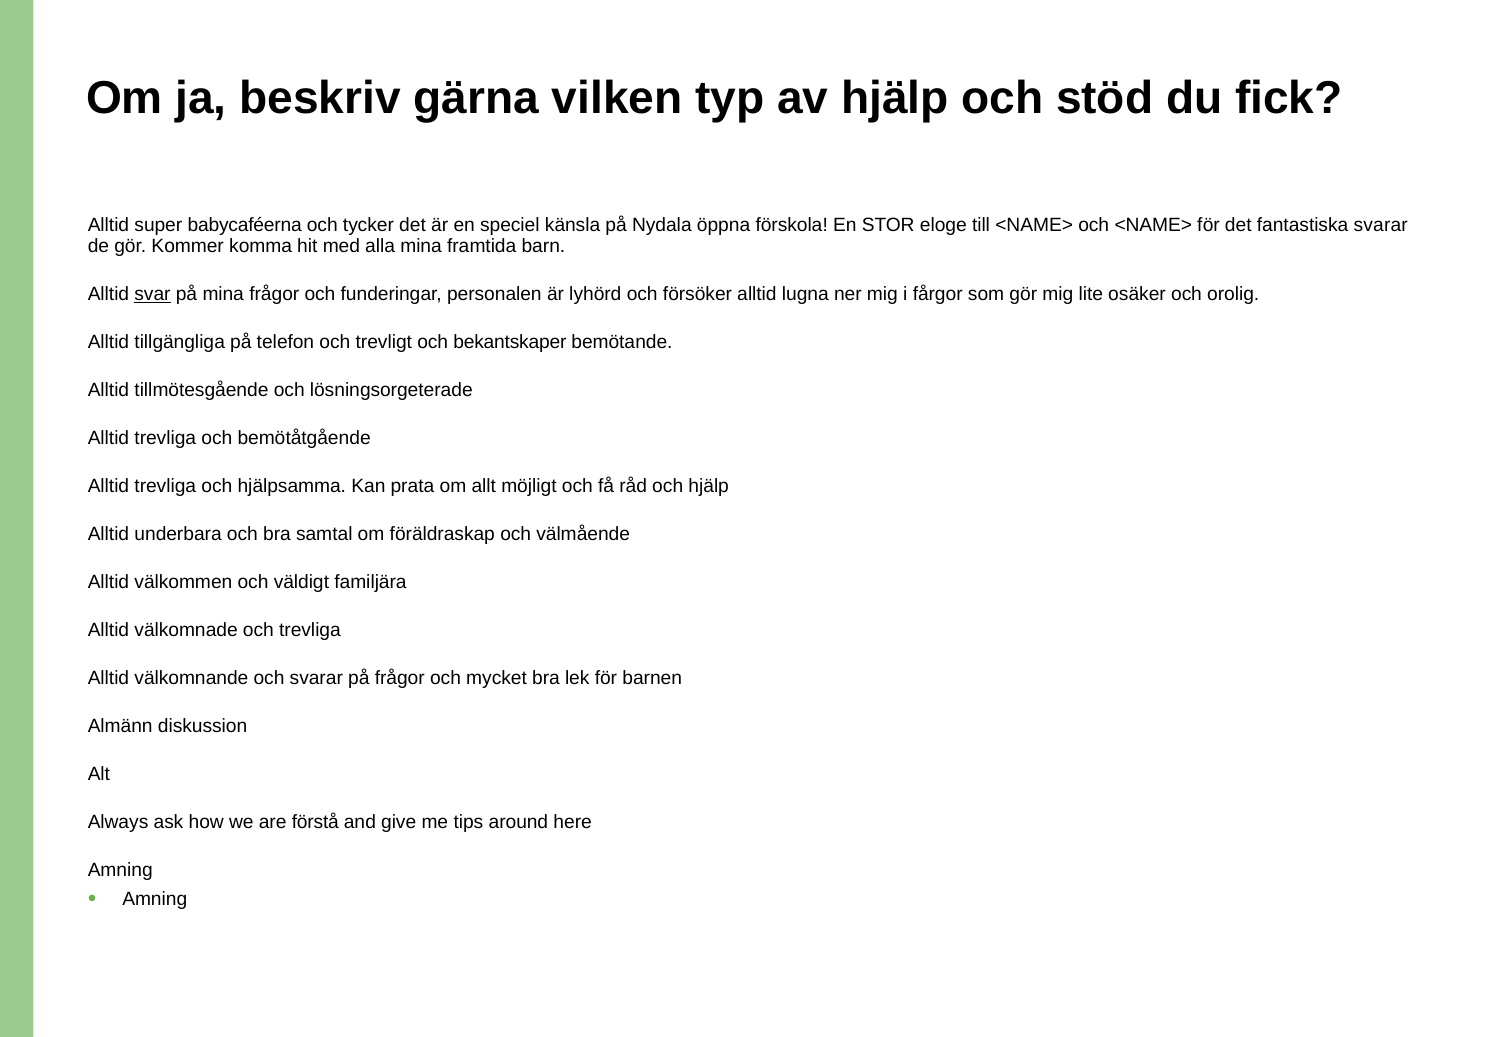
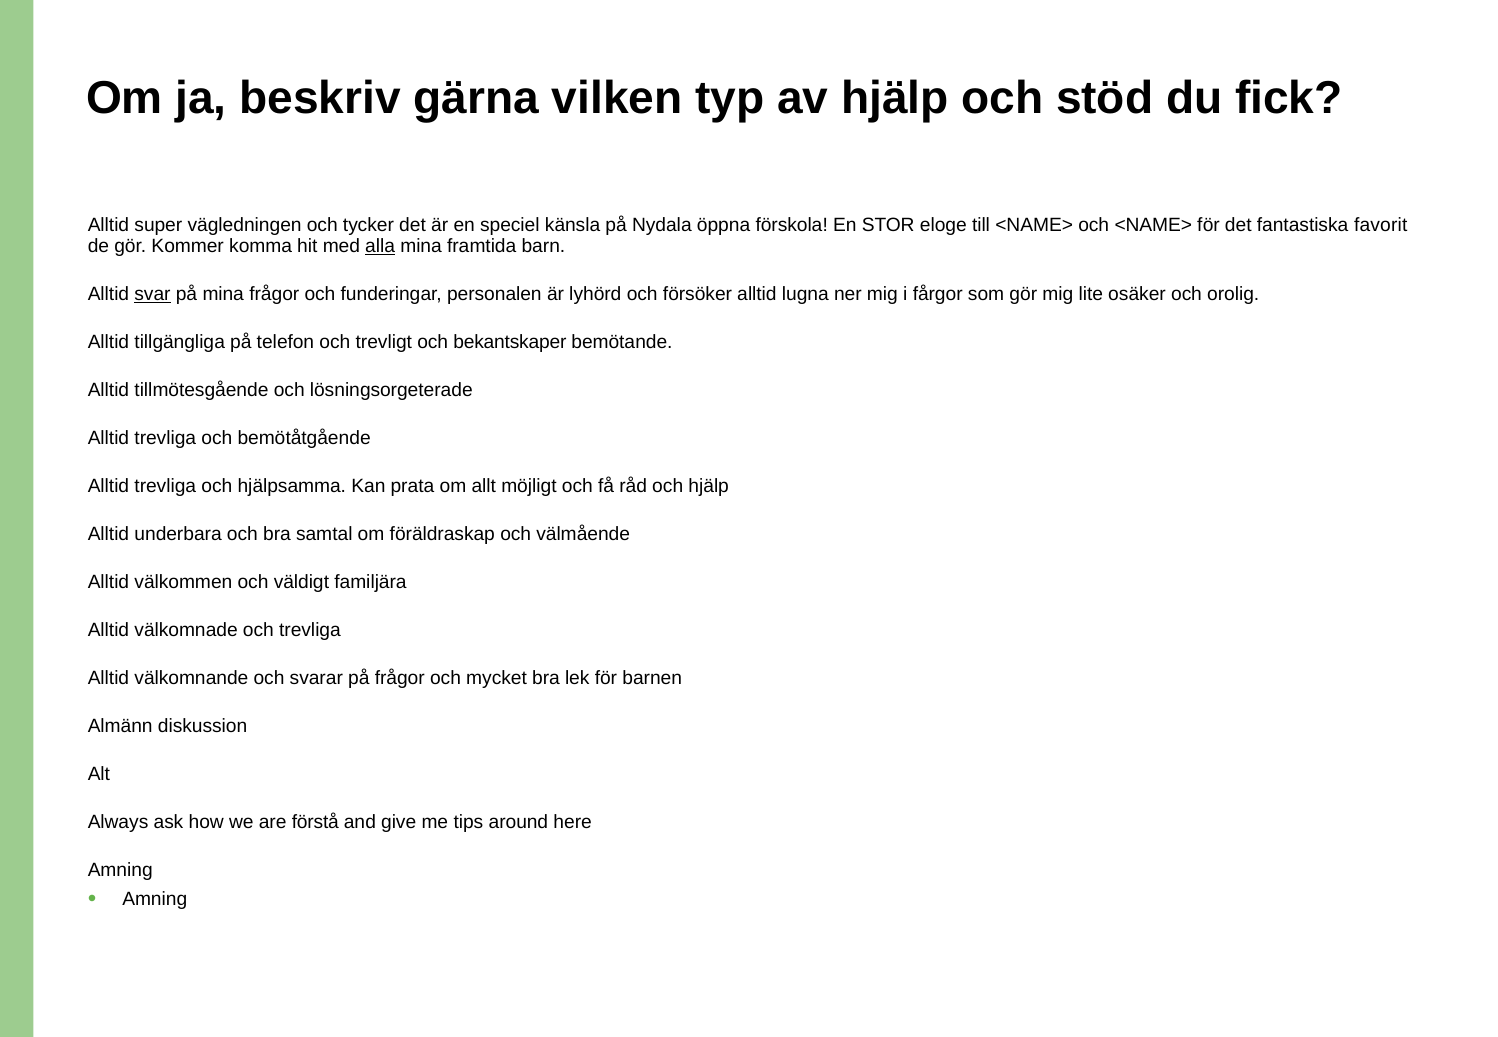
babycaféerna: babycaféerna -> vägledningen (245, 225)
fantastiska svarar: svarar -> favorit (1381, 225)
alla underline: none -> present (380, 246)
